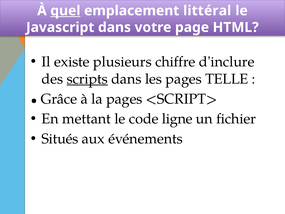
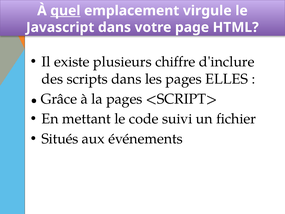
littéral: littéral -> virgule (207, 11)
scripts underline: present -> none (87, 79)
TELLE: TELLE -> ELLES (227, 79)
ligne: ligne -> suivi (177, 119)
